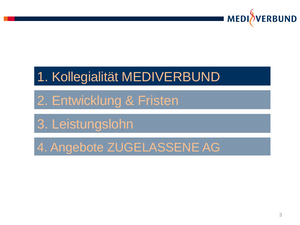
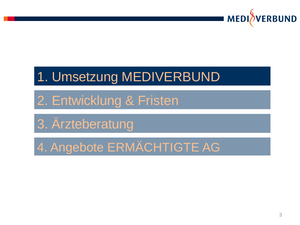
Kollegialität: Kollegialität -> Umsetzung (85, 77)
Leistungslohn: Leistungslohn -> Ärzteberatung (93, 124)
ZUGELASSENE: ZUGELASSENE -> ERMÄCHTIGTE (153, 147)
